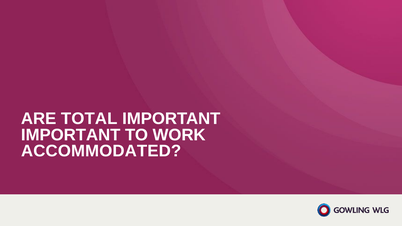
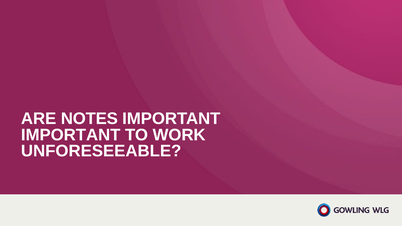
TOTAL: TOTAL -> NOTES (89, 119)
ACCOMMODATED: ACCOMMODATED -> UNFORESEEABLE (101, 151)
